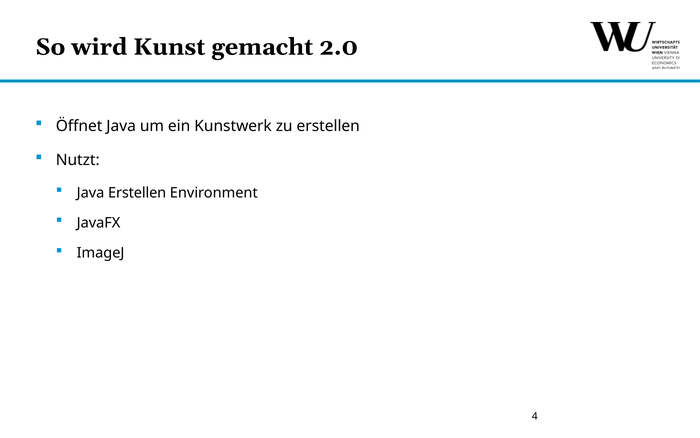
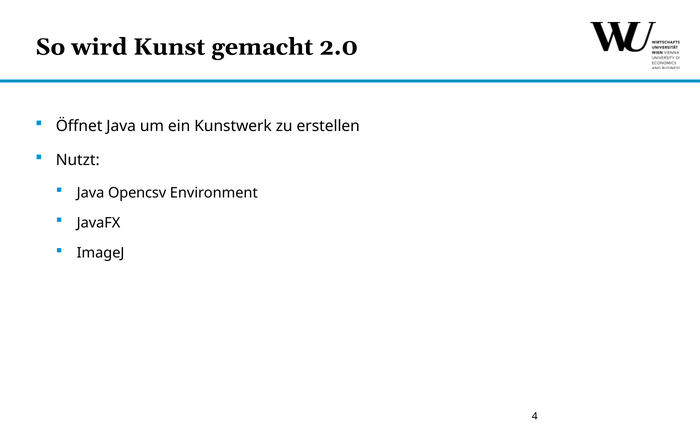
Java Erstellen: Erstellen -> Opencsv (137, 193)
